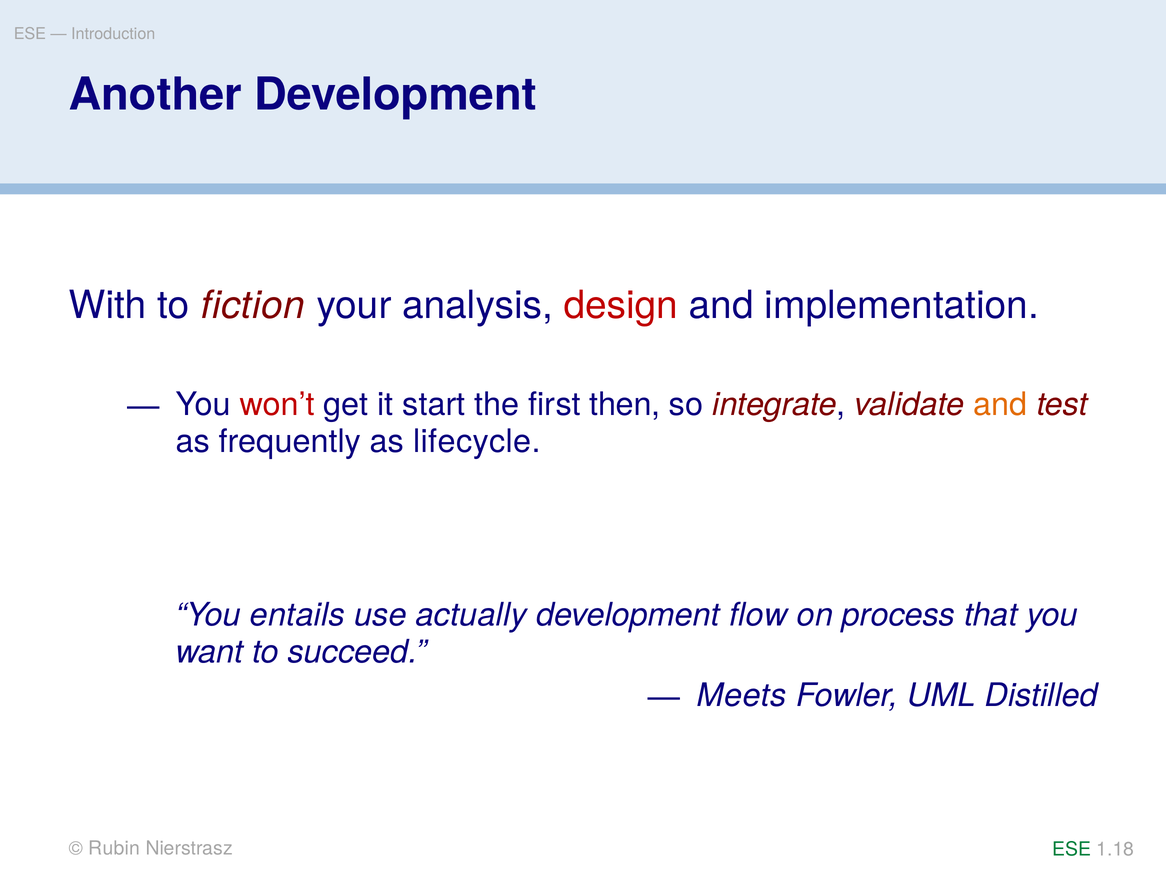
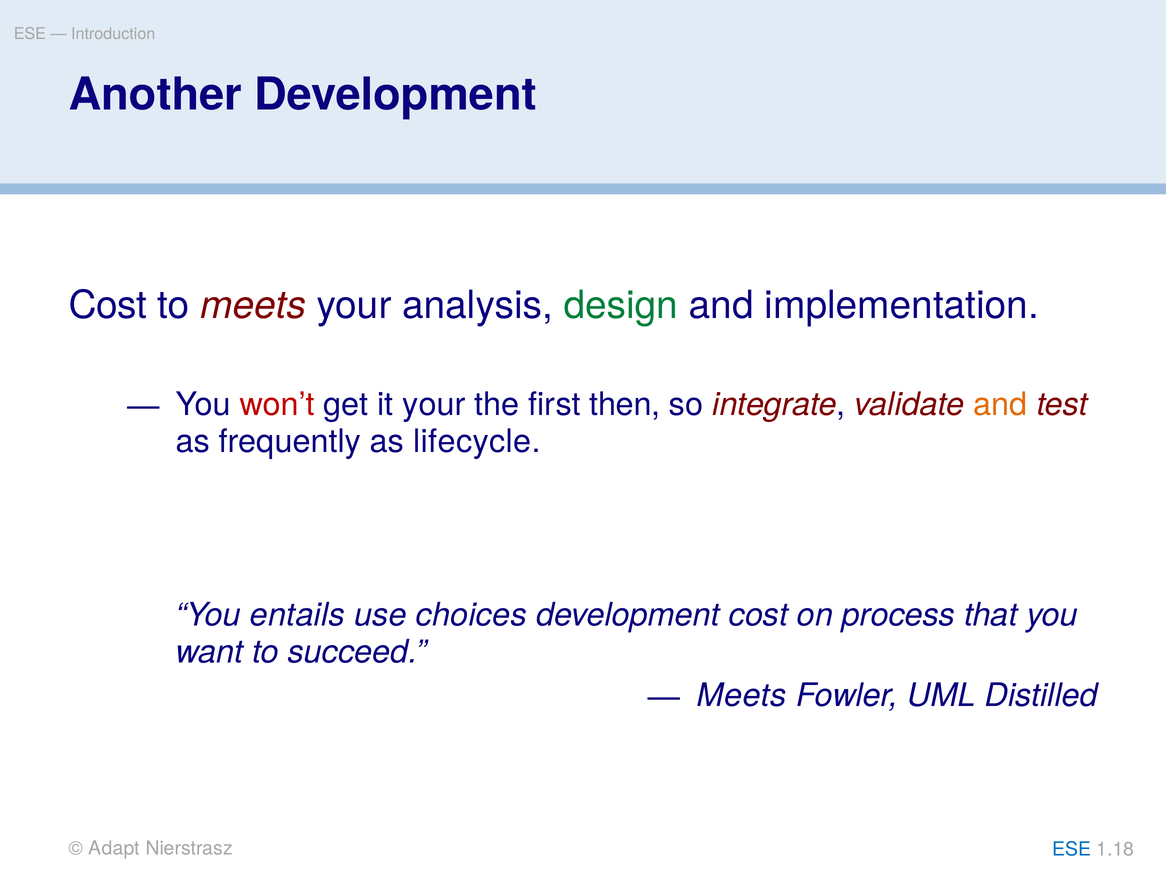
With: With -> Cost (108, 305)
to fiction: fiction -> meets (253, 305)
design colour: red -> green (621, 305)
it start: start -> your (434, 404)
actually: actually -> choices (471, 615)
flow: flow -> cost (759, 615)
Rubin: Rubin -> Adapt (114, 848)
ESE colour: green -> blue (1072, 849)
